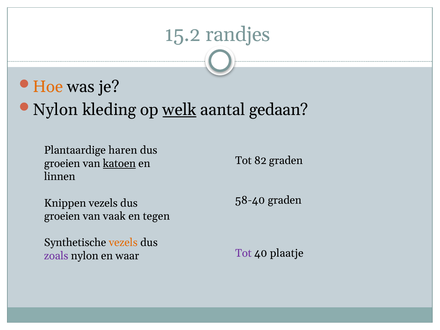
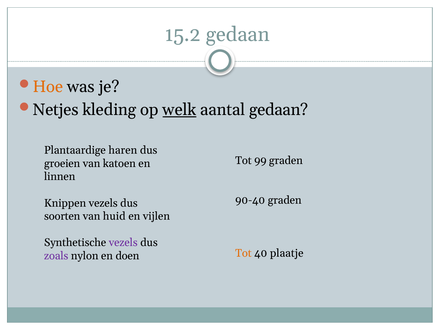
15.2 randjes: randjes -> gedaan (238, 35)
Nylon: Nylon -> Netjes (56, 110)
82: 82 -> 99 (260, 161)
katoen underline: present -> none (119, 163)
58-40: 58-40 -> 90-40 (250, 200)
groeien: groeien -> soorten (62, 216)
vaak: vaak -> huid (114, 216)
tegen: tegen -> vijlen (156, 216)
vezels colour: orange -> purple (123, 243)
Tot colour: purple -> orange (243, 253)
waar: waar -> doen (127, 256)
